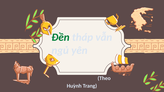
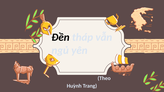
Đền colour: green -> black (61, 37)
